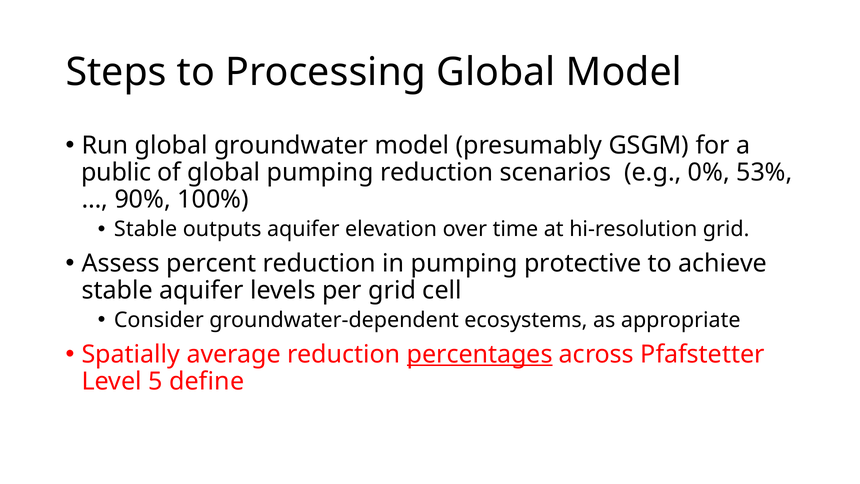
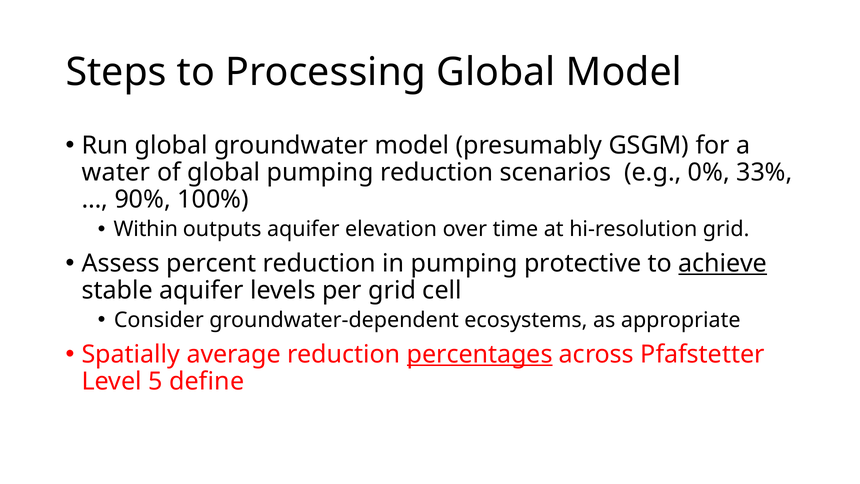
public: public -> water (116, 172)
53%: 53% -> 33% (764, 172)
Stable: Stable -> Within (146, 229)
achieve underline: none -> present (723, 263)
